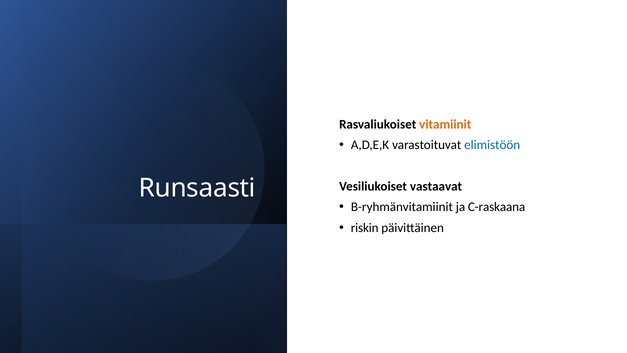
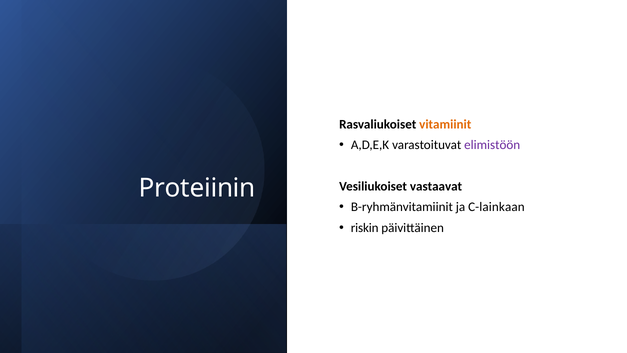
elimistöön colour: blue -> purple (492, 145)
Runsaasti: Runsaasti -> Proteiinin (197, 188)
C-raskaana: C-raskaana -> C-lainkaan (496, 207)
